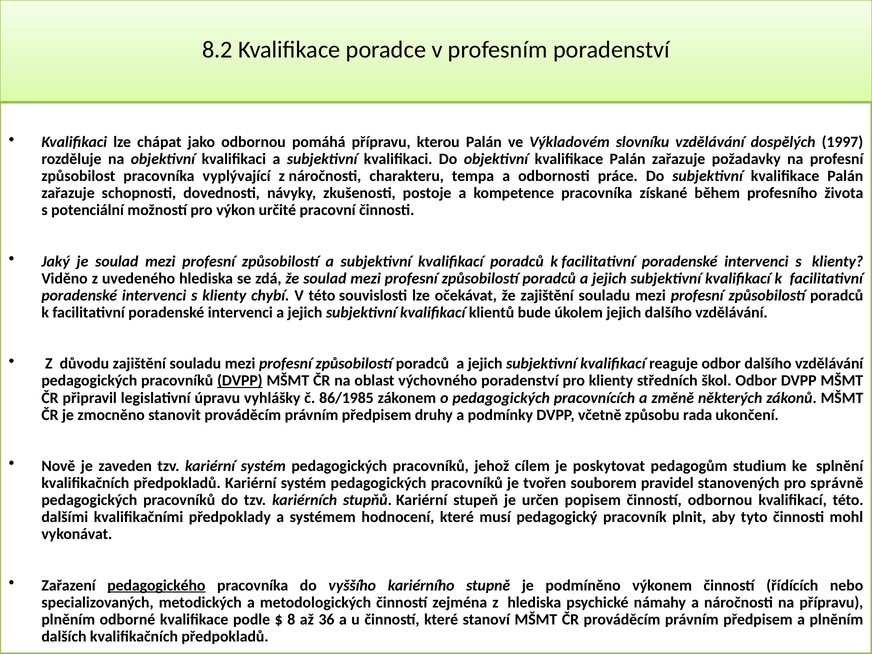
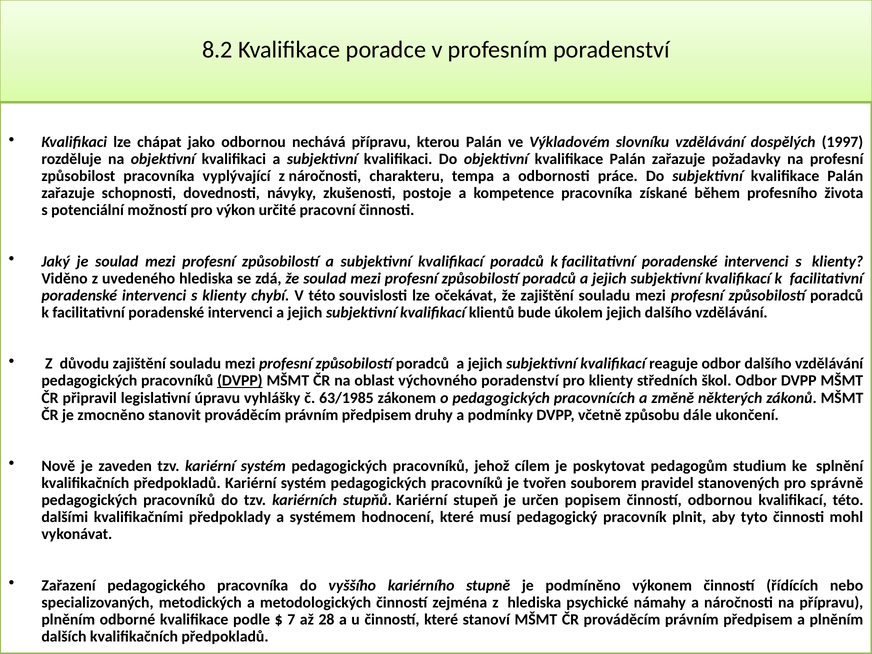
pomáhá: pomáhá -> nechává (319, 142)
86/1985: 86/1985 -> 63/1985 (346, 398)
rada: rada -> dále (697, 415)
pedagogického underline: present -> none (156, 585)
8: 8 -> 7 (291, 619)
36: 36 -> 28 (326, 619)
